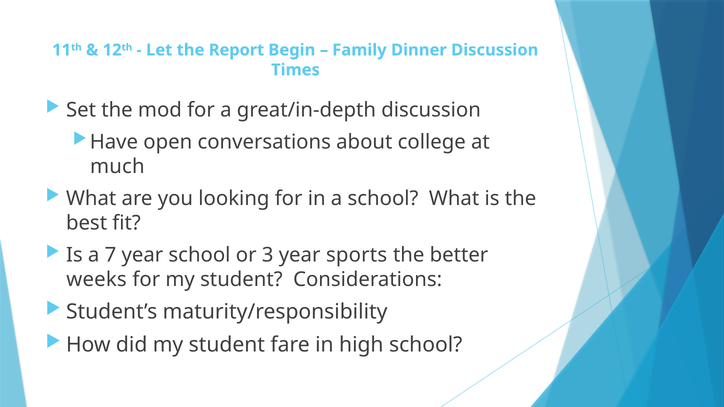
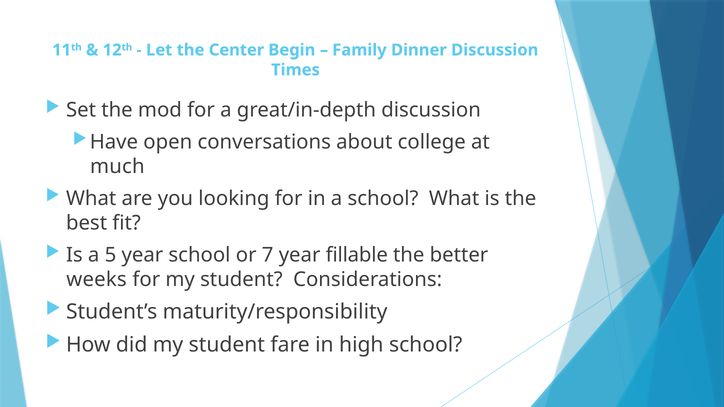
Report: Report -> Center (236, 50)
7: 7 -> 5 (110, 255)
3: 3 -> 7 (268, 255)
sports: sports -> fillable (357, 255)
